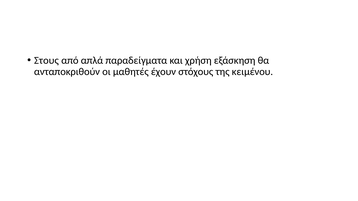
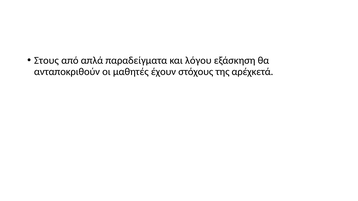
χρήση: χρήση -> λόγου (198, 61)
κειμένου: κειμένου -> αρέχκετά (252, 72)
